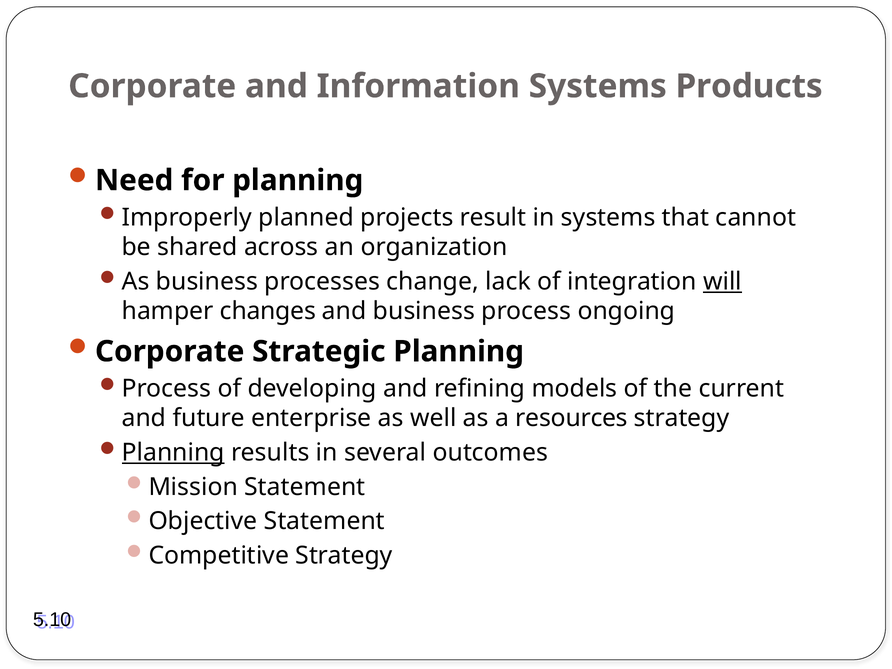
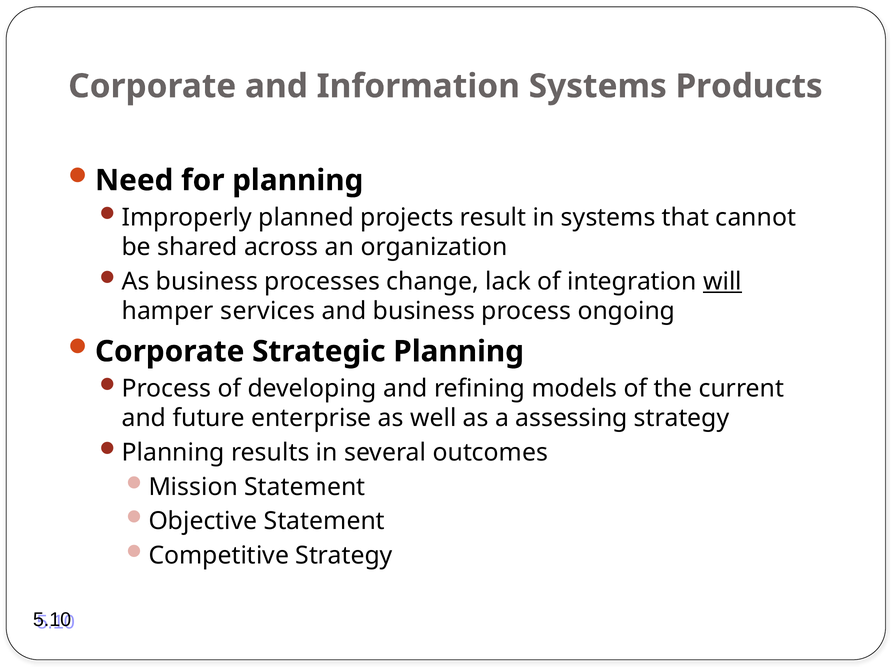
changes: changes -> services (268, 311)
resources: resources -> assessing (572, 418)
Planning underline: present -> none (173, 453)
